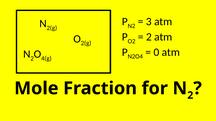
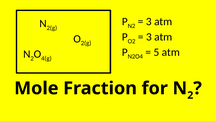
2: 2 -> 3 (149, 37)
0: 0 -> 5 (156, 52)
